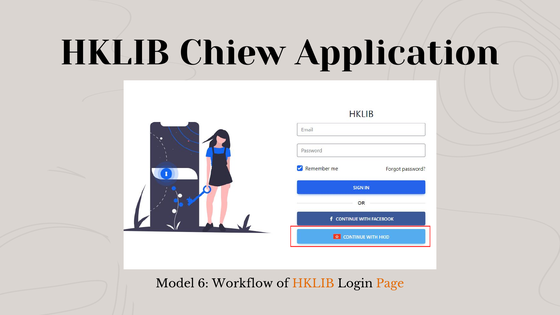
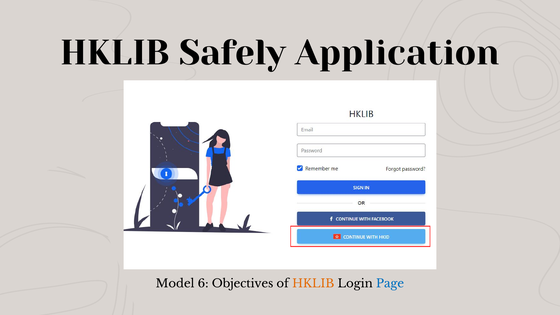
Chiew: Chiew -> Safely (233, 53)
Workflow: Workflow -> Objectives (243, 284)
Page colour: orange -> blue (390, 284)
